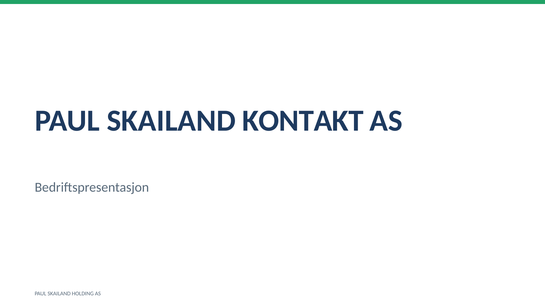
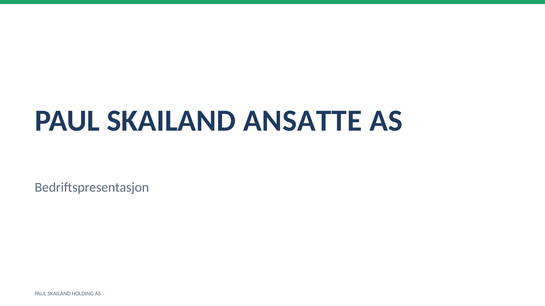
KONTAKT: KONTAKT -> ANSATTE (303, 121)
